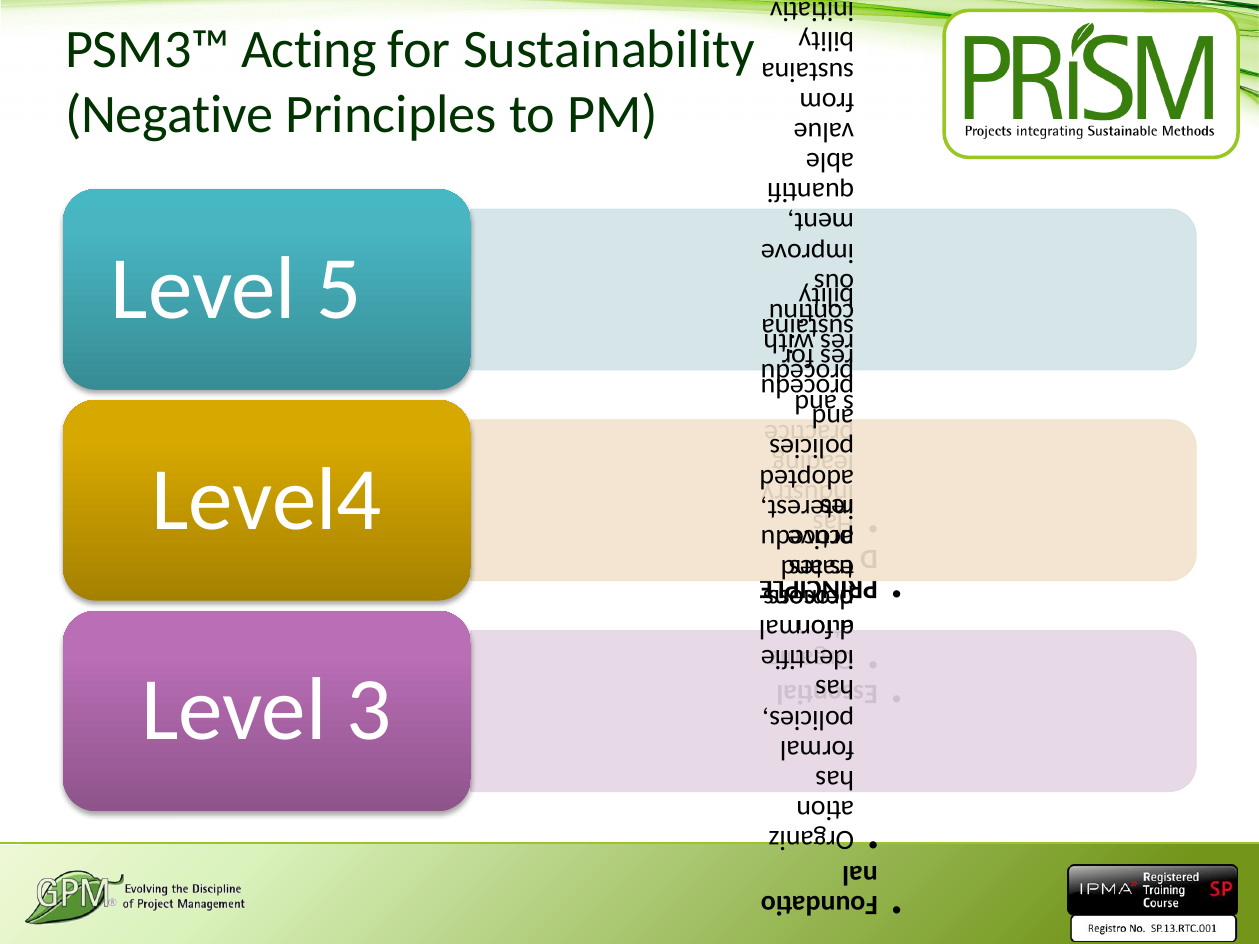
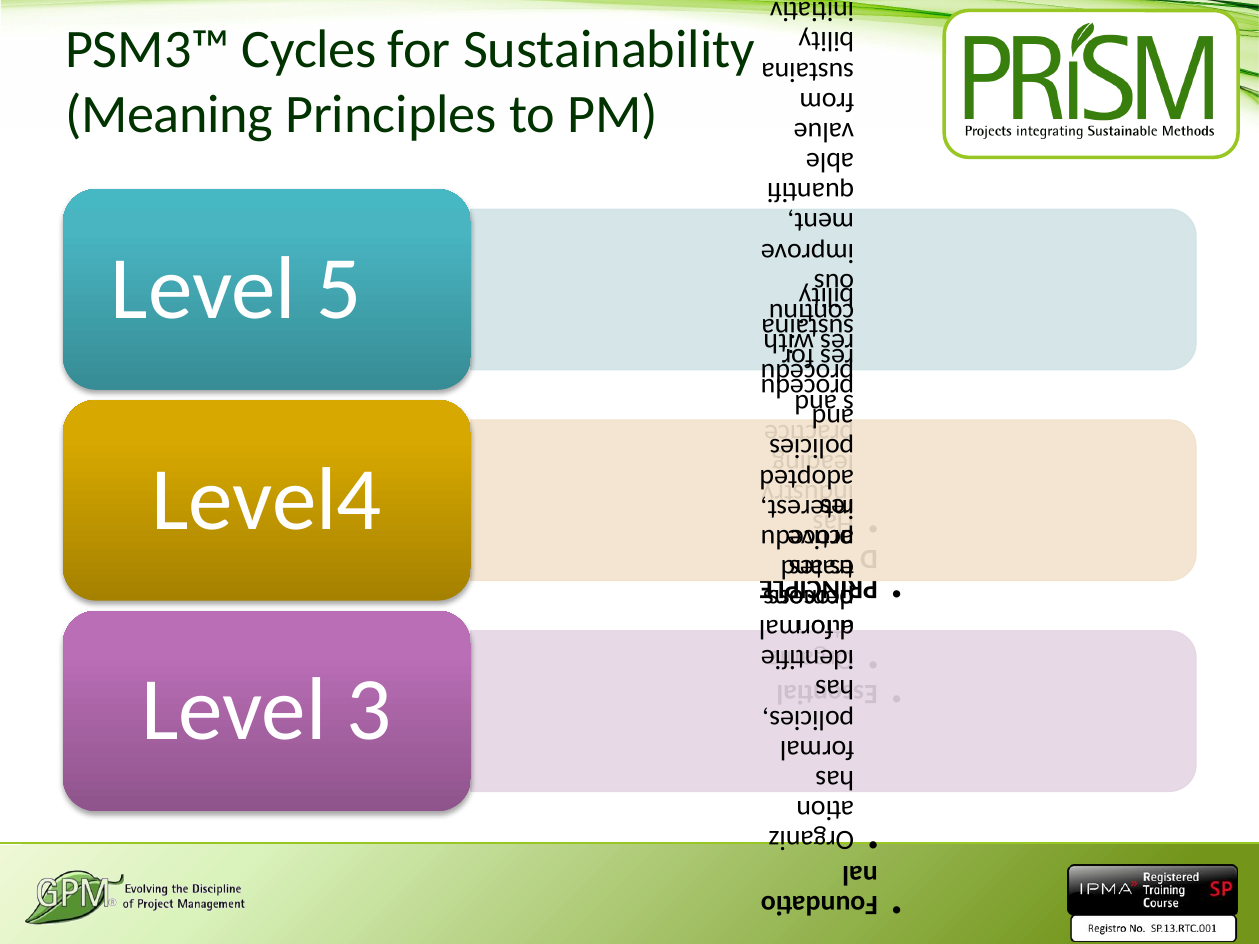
Acting: Acting -> Cycles (309, 50)
Negative: Negative -> Meaning (169, 115)
